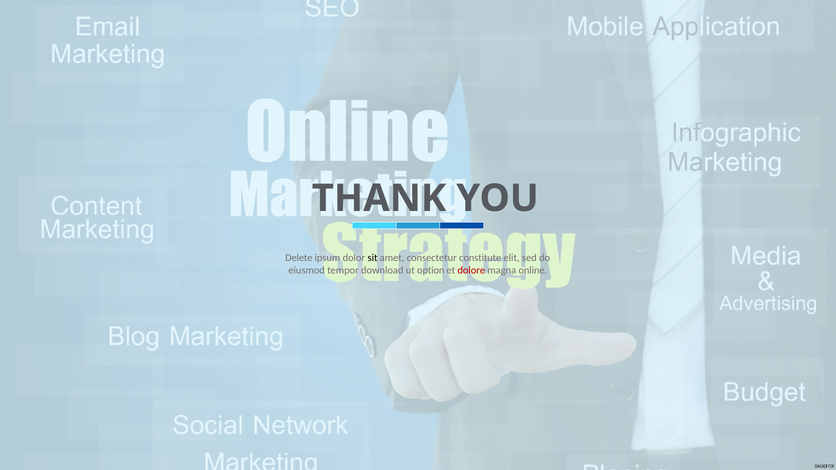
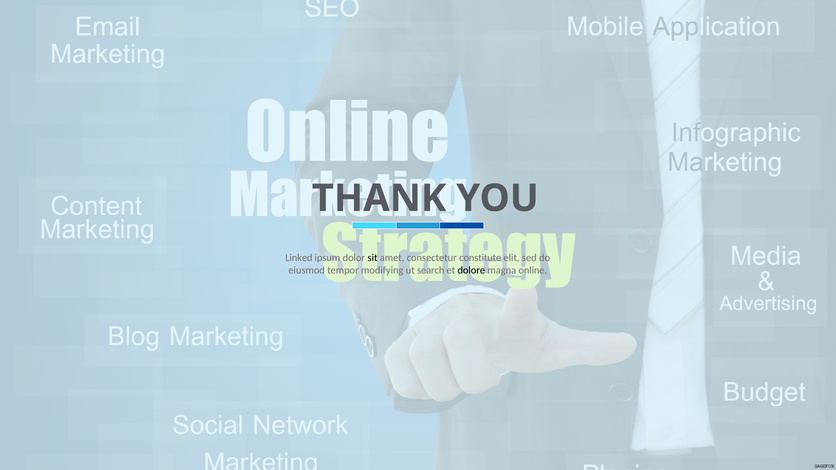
Delete: Delete -> Linked (299, 258)
download: download -> modifying (382, 271)
option: option -> search (431, 271)
dolore colour: red -> black (471, 271)
